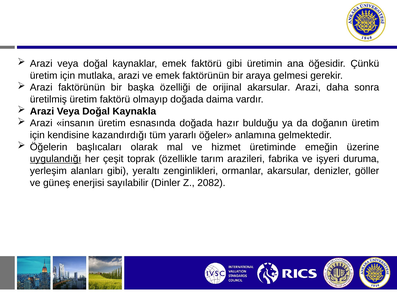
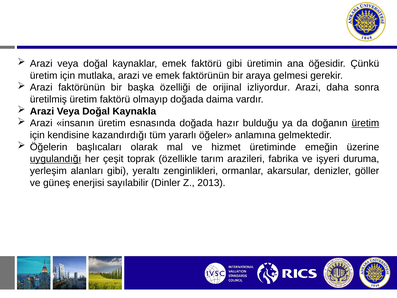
orijinal akarsular: akarsular -> izliyordur (269, 87)
üretim underline: none -> present (365, 123)
2082: 2082 -> 2013 (211, 183)
